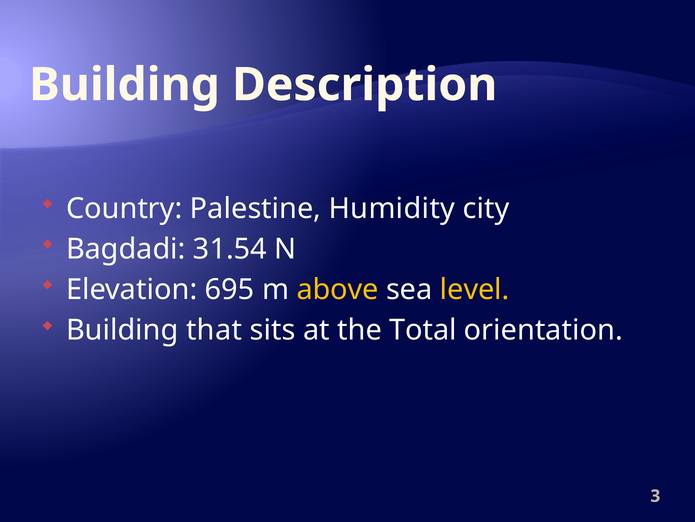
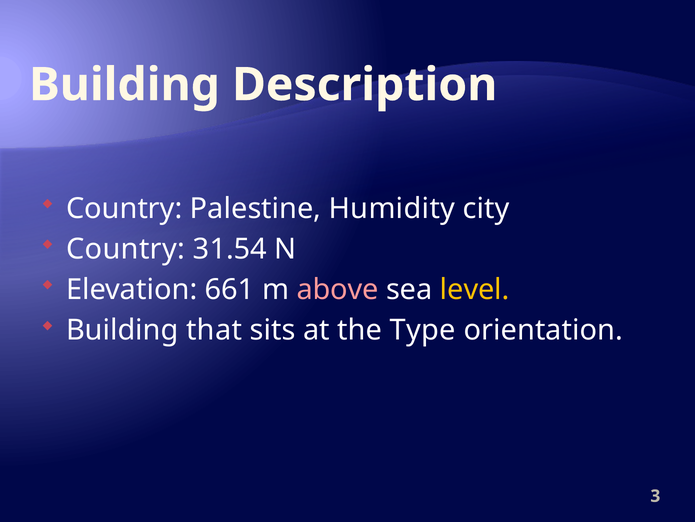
Bagdadi: Bagdadi -> Country (126, 249)
695: 695 -> 661 (230, 289)
above colour: yellow -> pink (338, 289)
Total: Total -> Type (423, 330)
